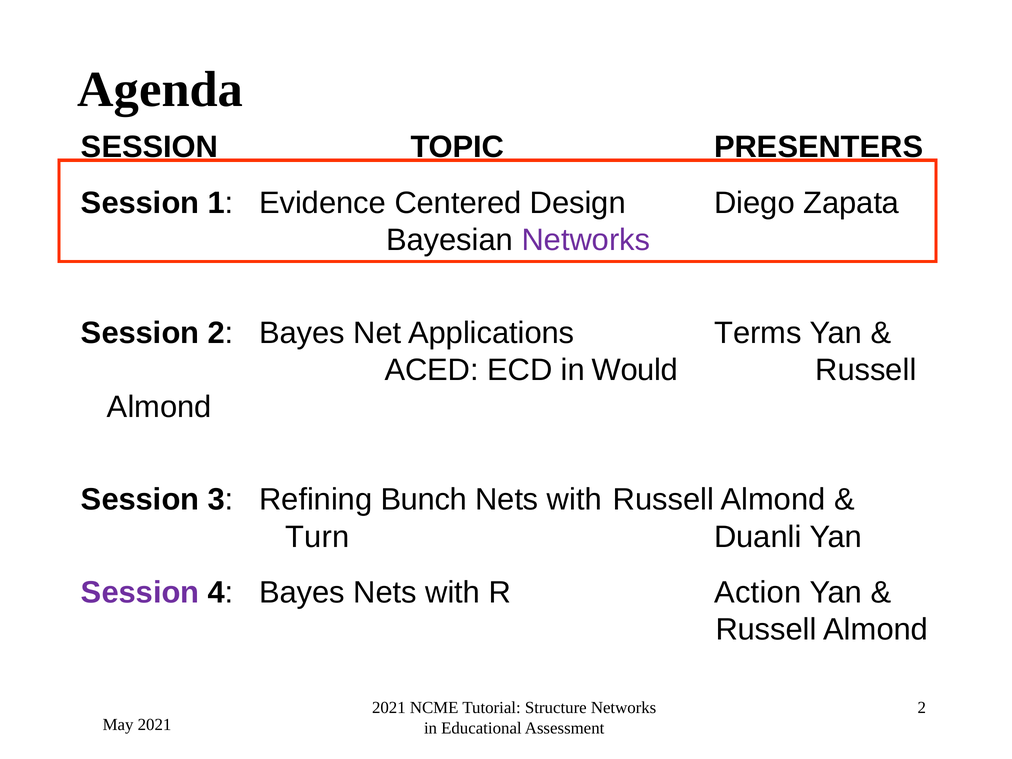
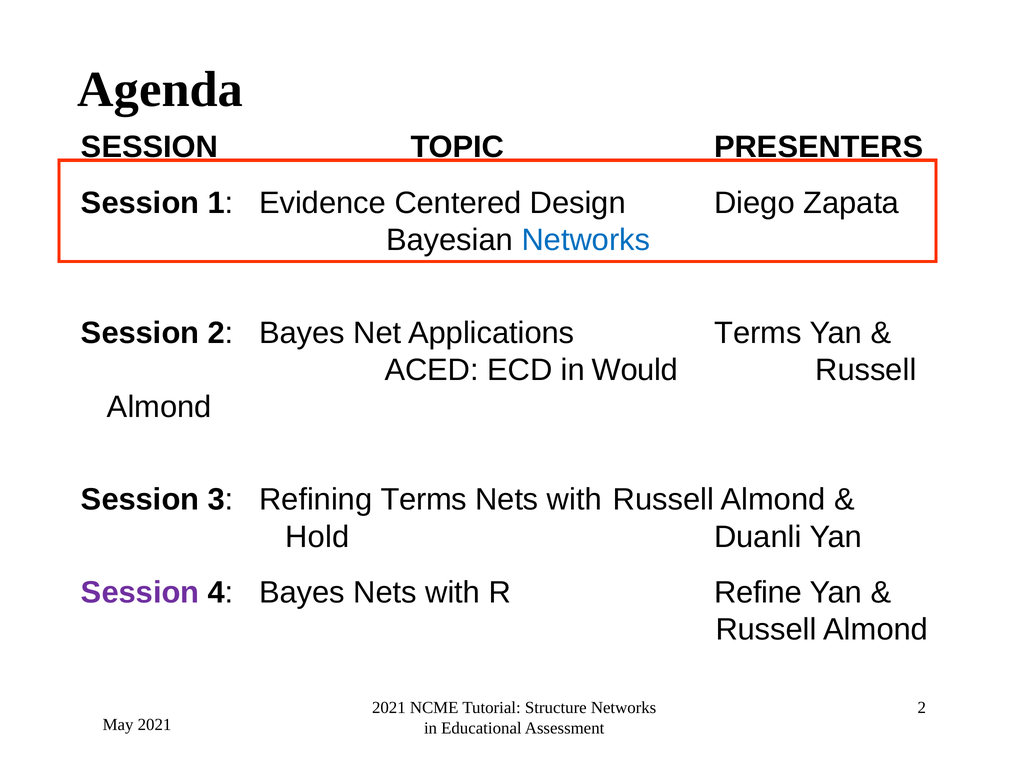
Networks colour: purple -> blue (586, 240)
Refining Bunch: Bunch -> Terms (424, 500)
Turn: Turn -> Hold (317, 537)
Action: Action -> Refine (758, 592)
